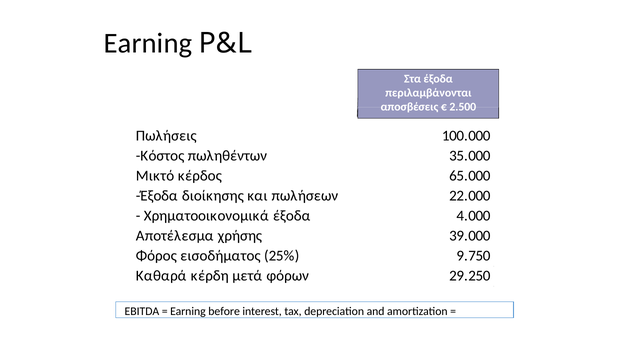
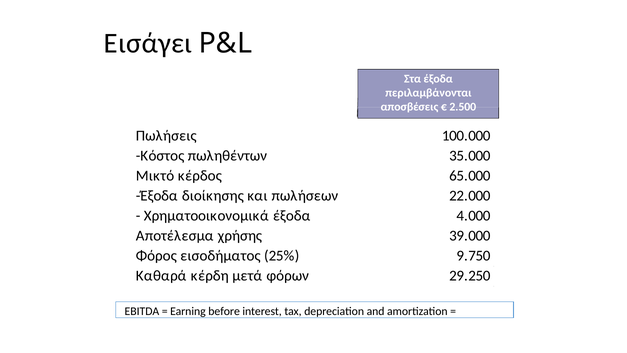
Earning: Earning -> Εισάγει (148, 43)
